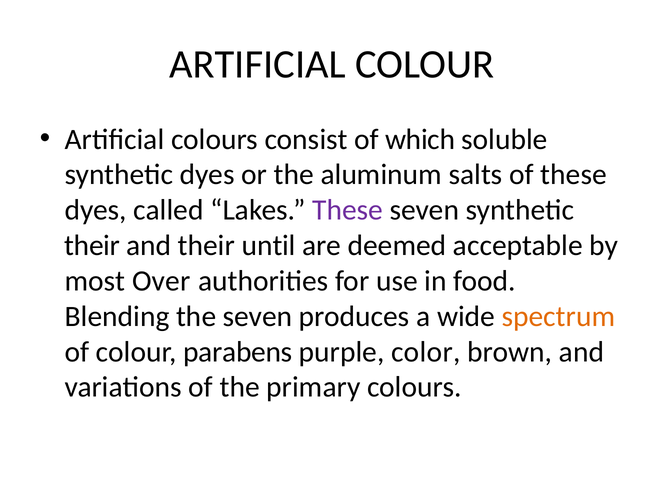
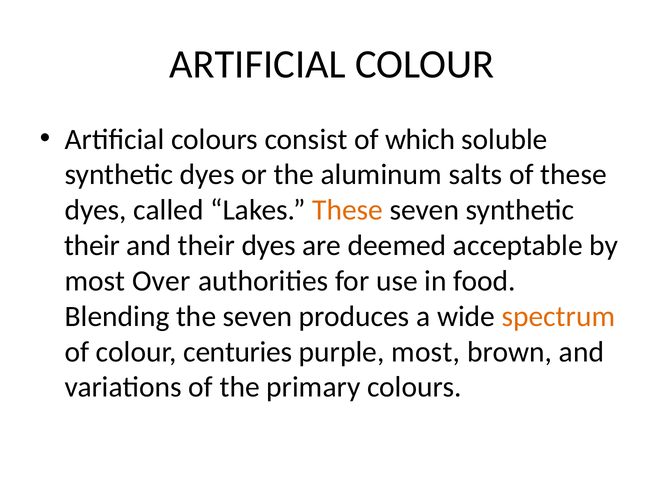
These colour: purple -> orange (348, 210)
their until: until -> dyes (269, 246)
parabens: parabens -> centuries (238, 352)
purple color: color -> most (426, 352)
